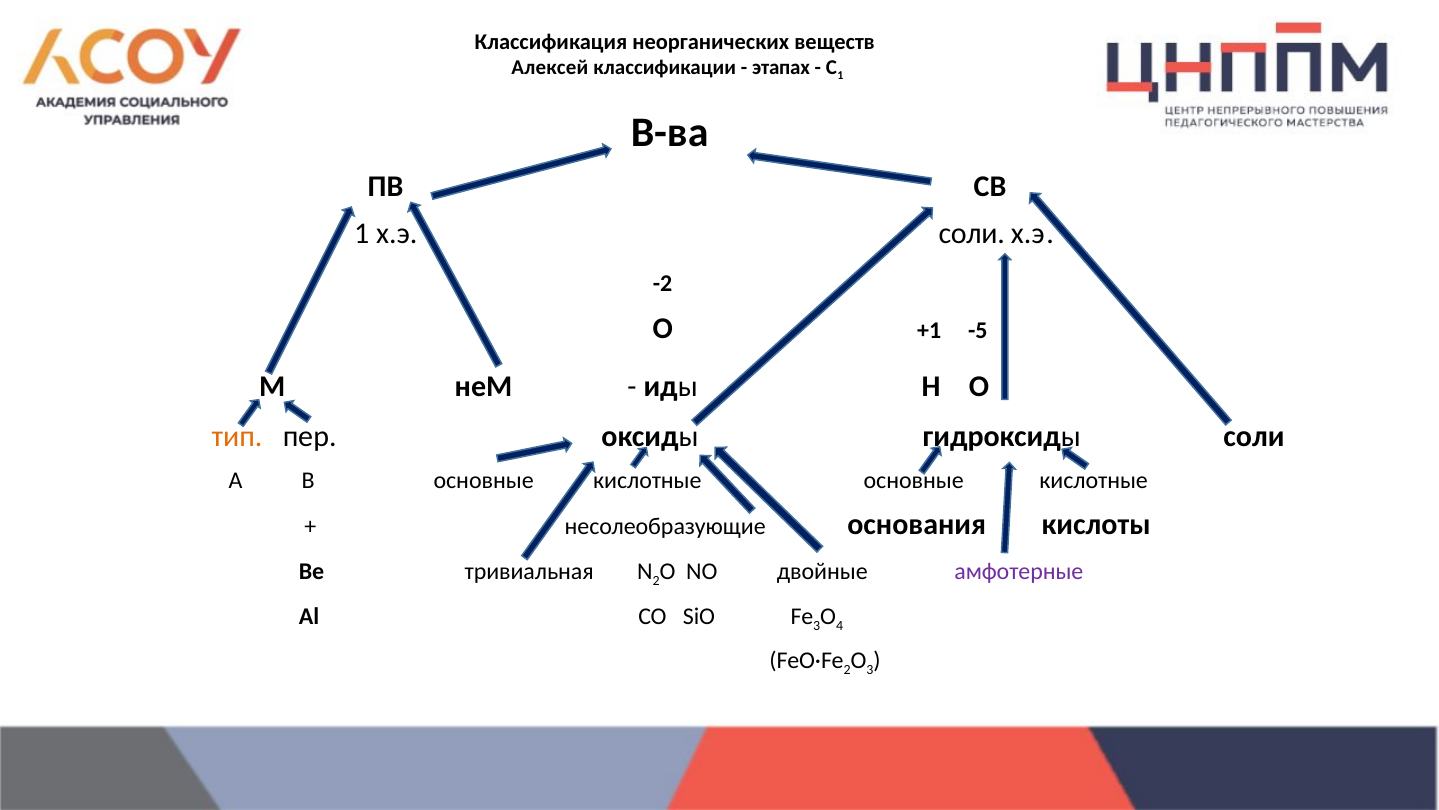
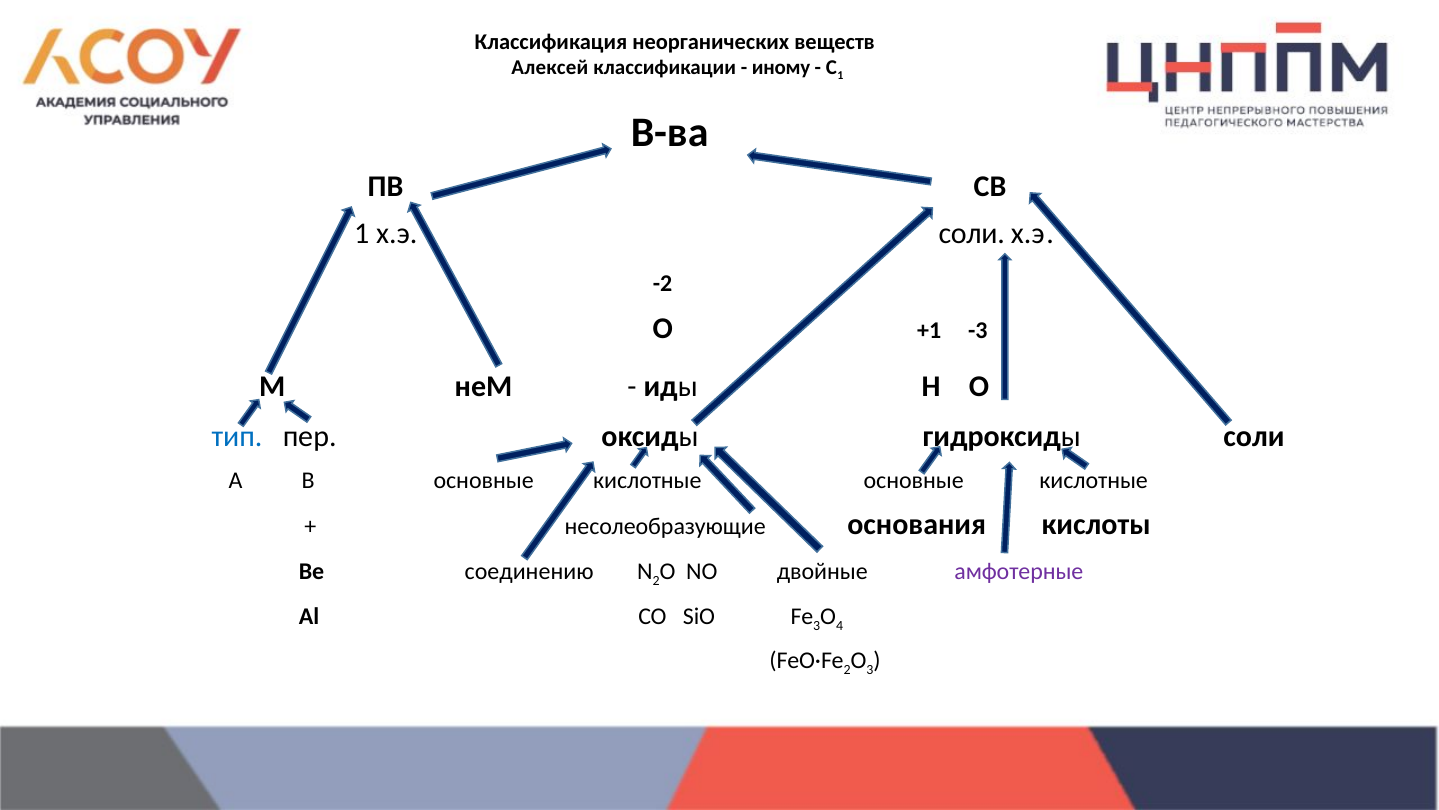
этапах: этапах -> иному (781, 68)
-5: -5 -> -3 (978, 330)
тип colour: orange -> blue (237, 436)
тривиальная: тривиальная -> соединению (529, 571)
